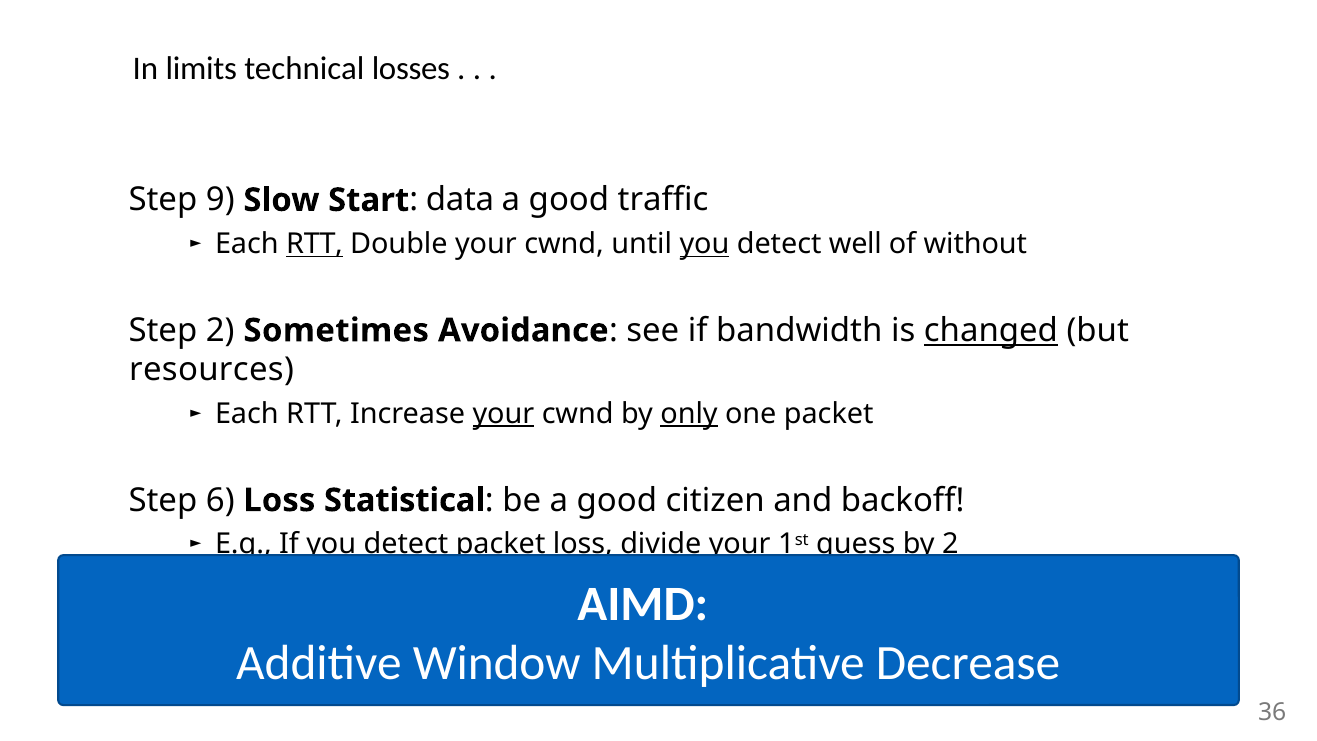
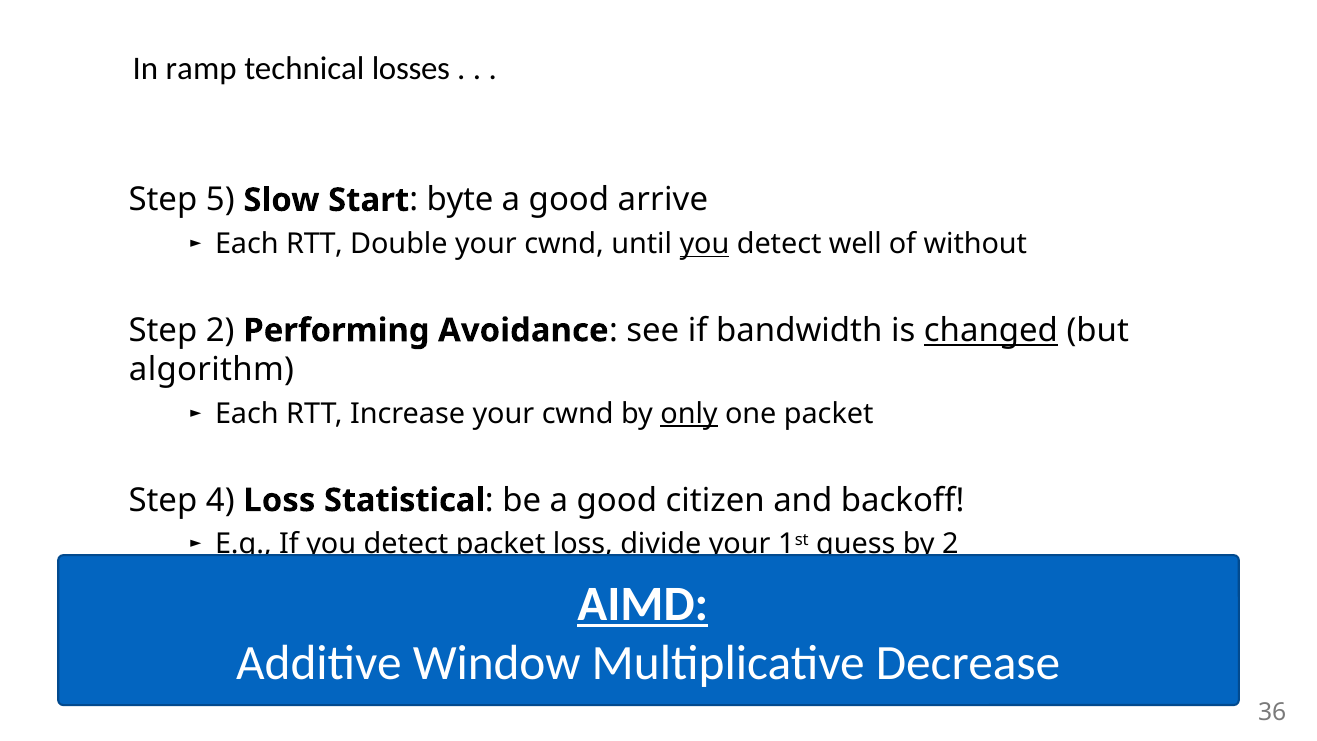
limits: limits -> ramp (201, 68)
9: 9 -> 5 (220, 200)
data: data -> byte (460, 200)
traffic: traffic -> arrive (663, 200)
RTT underline: present -> none (315, 244)
Sometimes: Sometimes -> Performing (336, 330)
resources: resources -> algorithm (212, 370)
your underline: present -> none (503, 414)
6: 6 -> 4 (220, 500)
AIMD underline: none -> present (643, 604)
